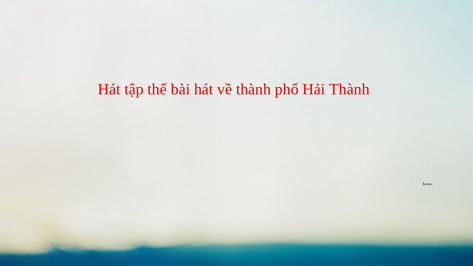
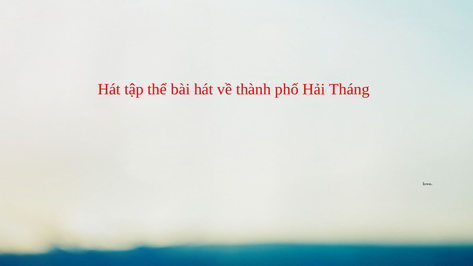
Hải Thành: Thành -> Tháng (349, 89)
